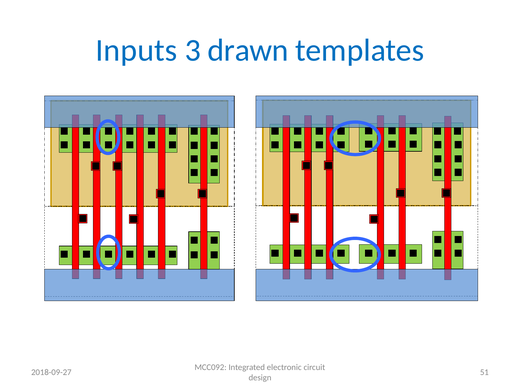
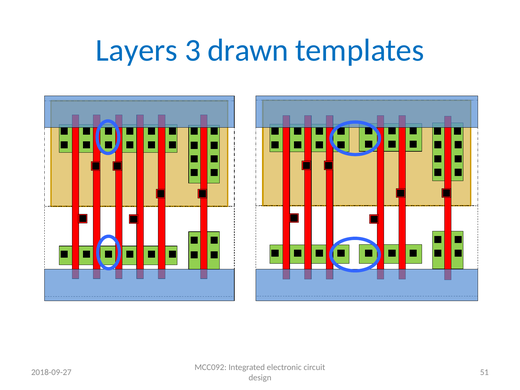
Inputs: Inputs -> Layers (137, 50)
